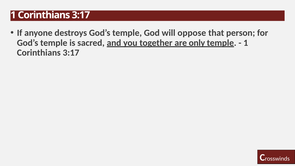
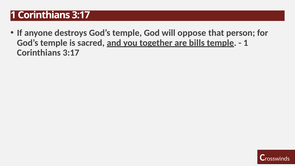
only: only -> bills (197, 43)
